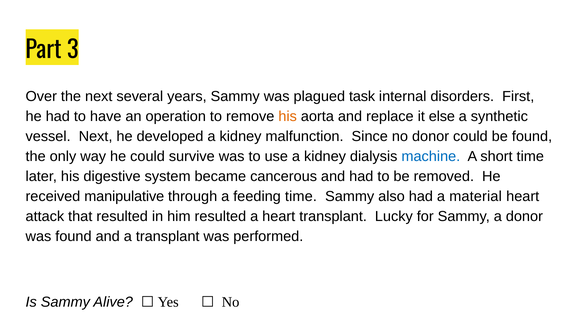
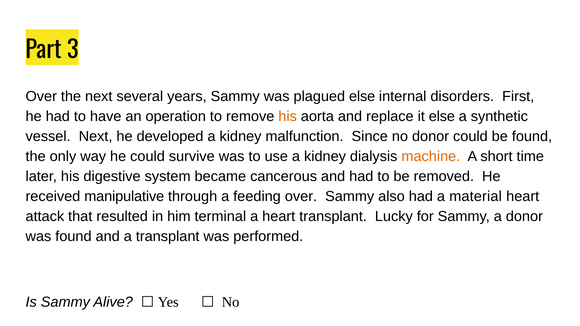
plagued task: task -> else (362, 96)
machine colour: blue -> orange (431, 156)
feeding time: time -> over (301, 196)
him resulted: resulted -> terminal (220, 216)
